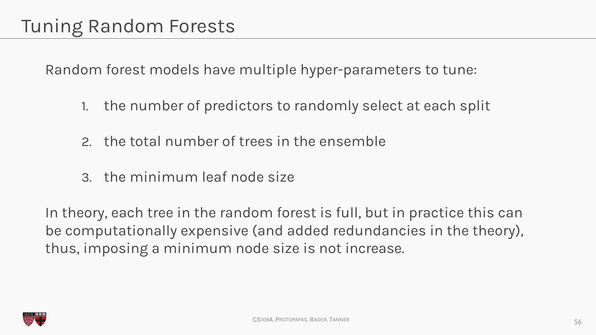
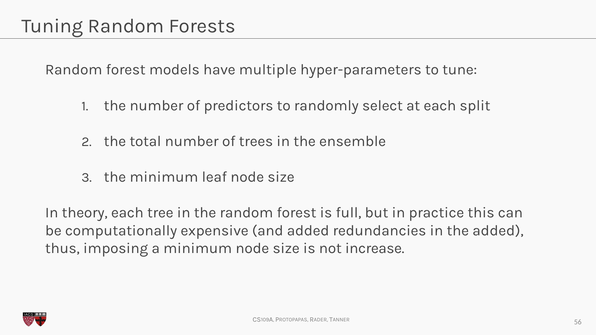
the theory: theory -> added (498, 231)
